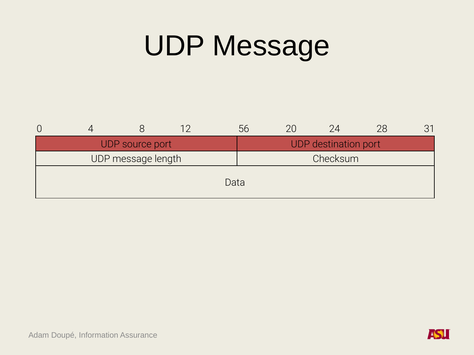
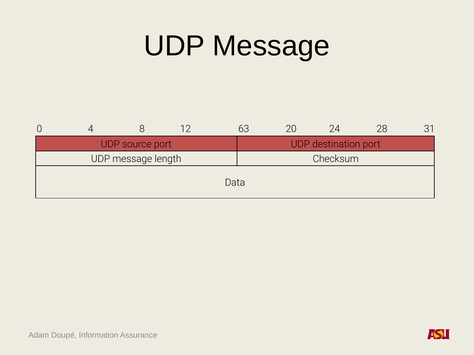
56: 56 -> 63 (244, 129)
